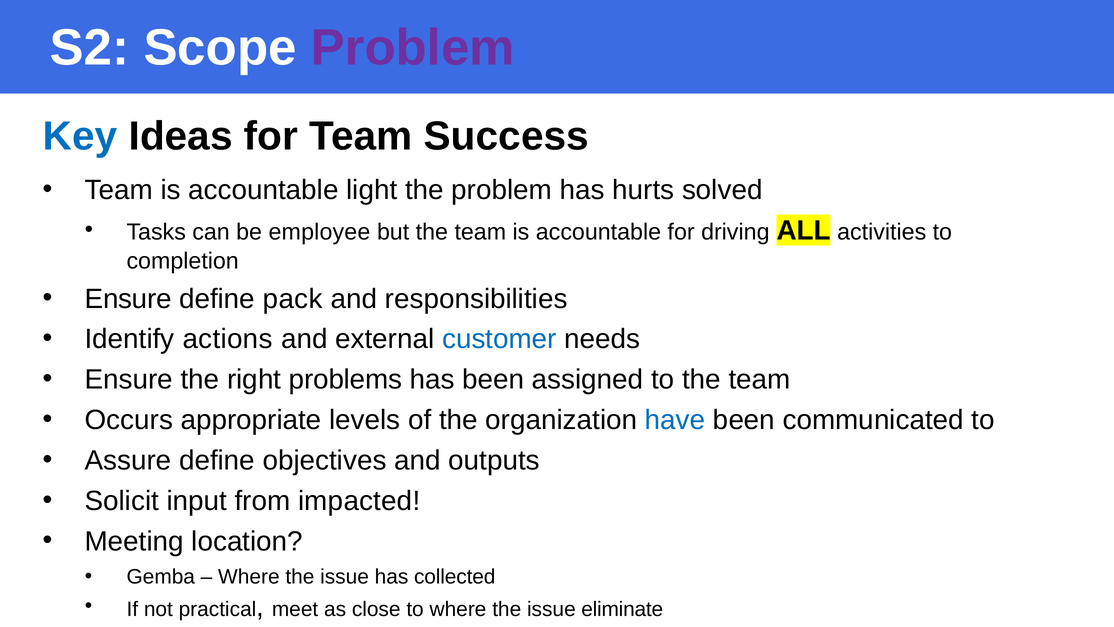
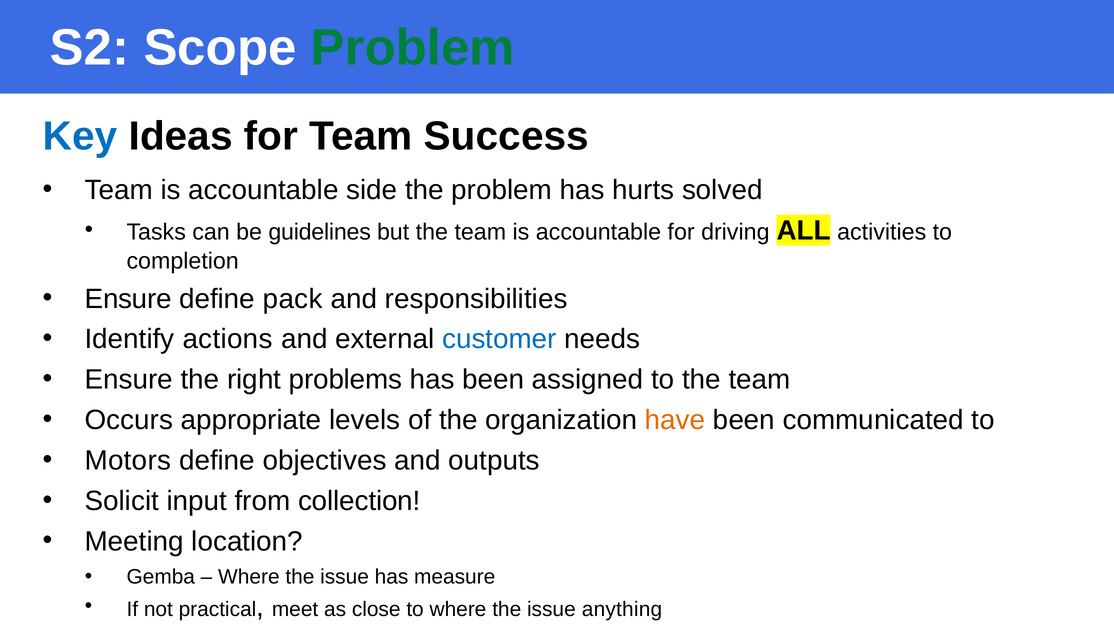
Problem colour: purple -> green (413, 48)
light: light -> side (372, 190)
employee: employee -> guidelines (320, 232)
have colour: blue -> orange (675, 420)
Assure: Assure -> Motors (128, 460)
impacted: impacted -> collection (359, 501)
collected: collected -> measure (455, 577)
eliminate: eliminate -> anything (622, 609)
